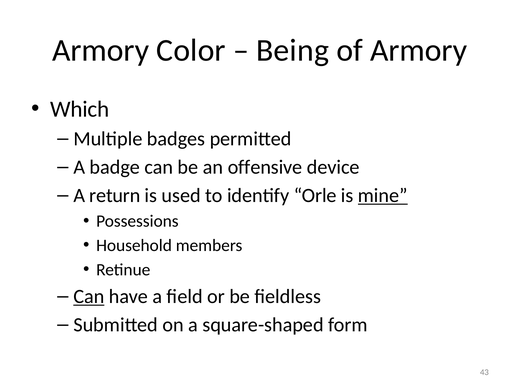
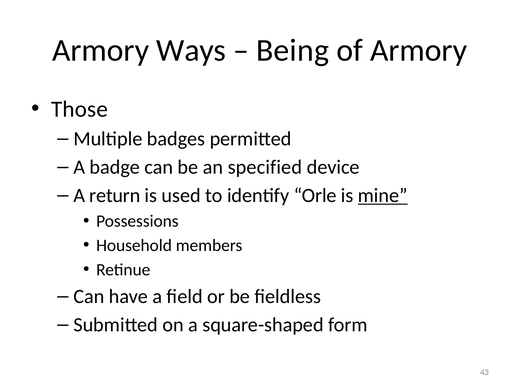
Color: Color -> Ways (191, 50)
Which: Which -> Those (80, 109)
offensive: offensive -> specified (265, 167)
Can underline: present -> none (89, 297)
